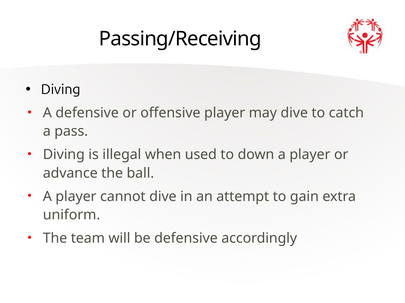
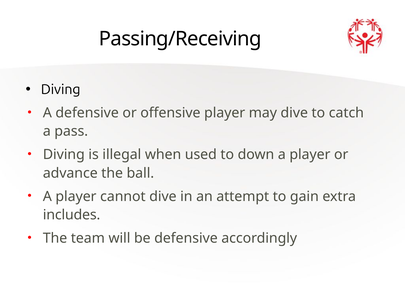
uniform: uniform -> includes (72, 215)
